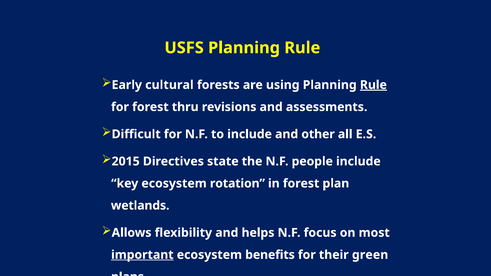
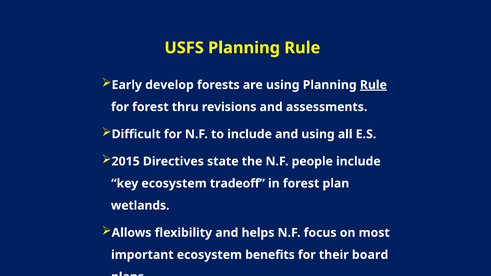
cultural: cultural -> develop (169, 85)
and other: other -> using (318, 134)
rotation: rotation -> tradeoff (237, 184)
important underline: present -> none (142, 255)
green: green -> board (370, 255)
